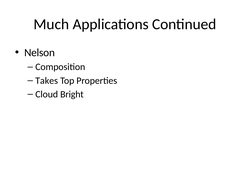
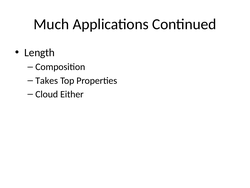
Nelson: Nelson -> Length (40, 52)
Bright: Bright -> Either (72, 94)
